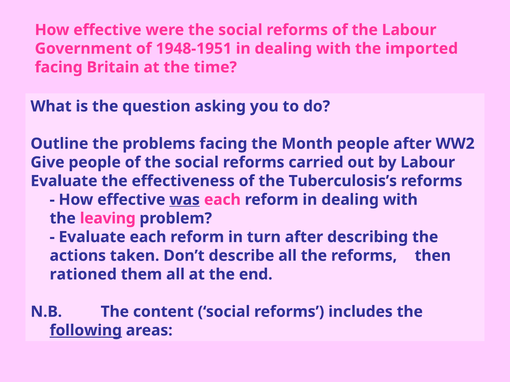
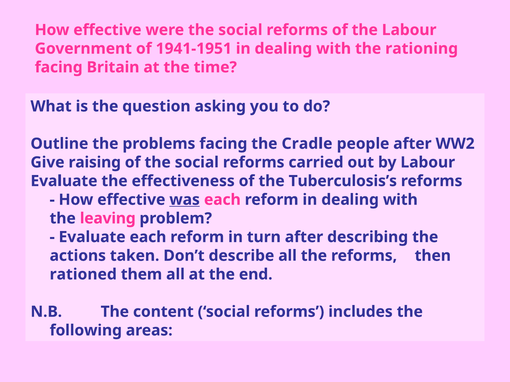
1948-1951: 1948-1951 -> 1941-1951 (194, 49)
imported: imported -> rationing (422, 49)
Month: Month -> Cradle (307, 144)
Give people: people -> raising (95, 163)
following underline: present -> none (86, 331)
